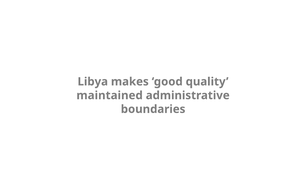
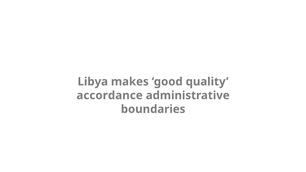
maintained: maintained -> accordance (110, 95)
